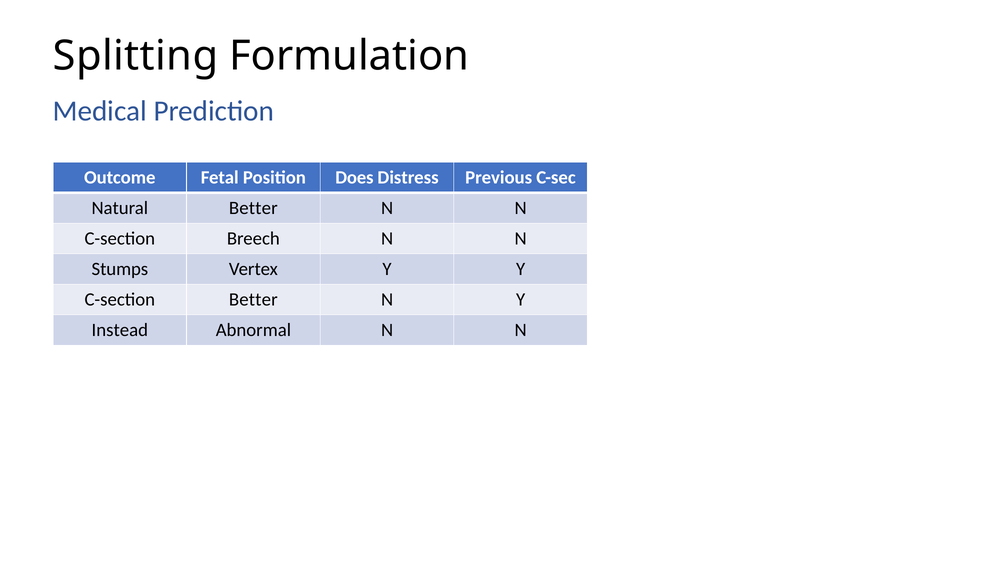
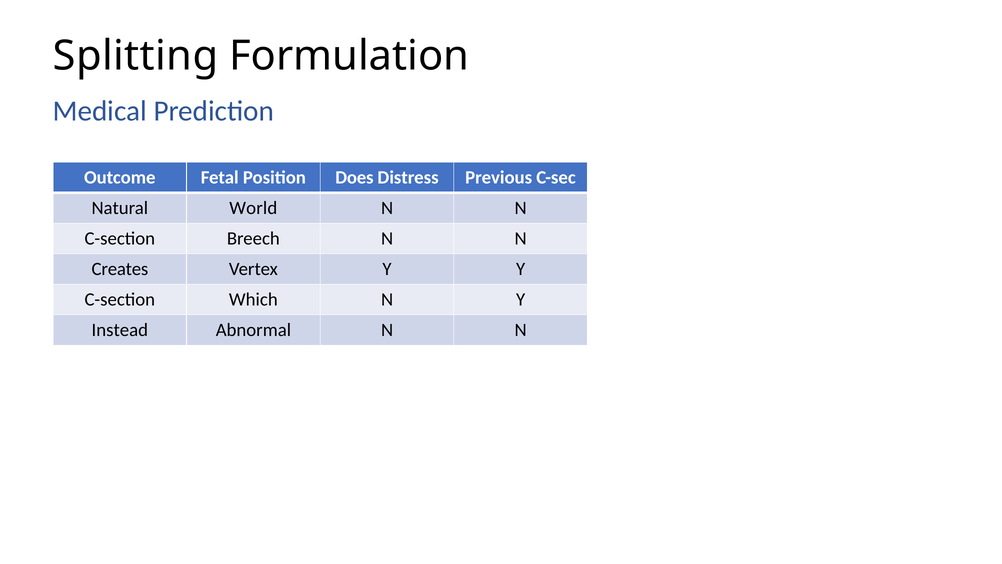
Natural Better: Better -> World (253, 208)
Stumps: Stumps -> Creates (120, 269)
C-section Better: Better -> Which (253, 300)
